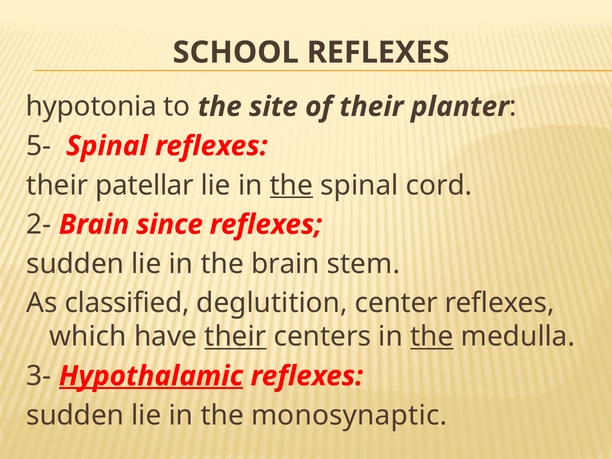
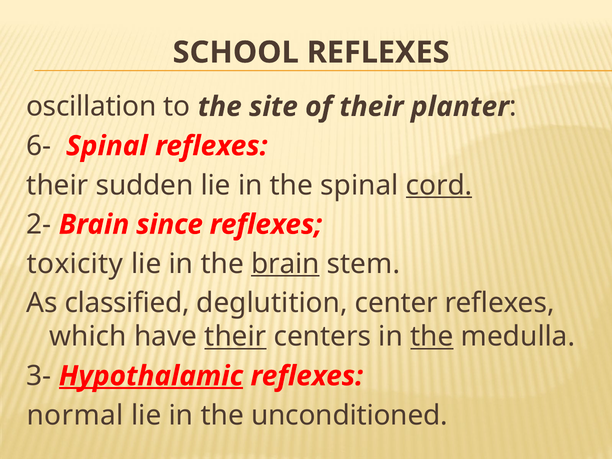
hypotonia: hypotonia -> oscillation (91, 107)
5-: 5- -> 6- (39, 146)
patellar: patellar -> sudden (145, 185)
the underline: present -> none (292, 185)
cord underline: none -> present (439, 185)
sudden: sudden -> toxicity (75, 264)
brain underline: none -> present (285, 264)
sudden: sudden -> normal (75, 415)
monosynaptic: monosynaptic -> unconditioned (349, 415)
